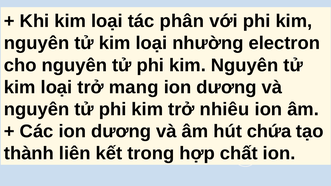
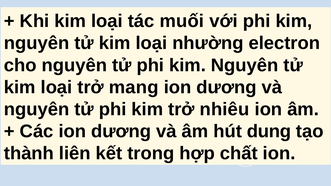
phân: phân -> muối (182, 21)
chứa: chứa -> dung (269, 131)
